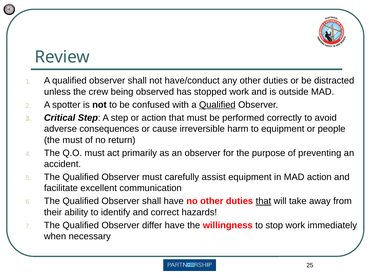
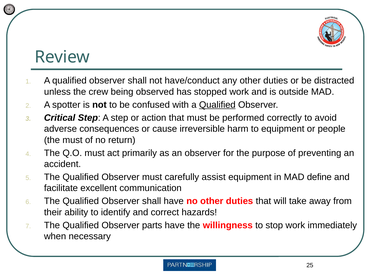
MAD action: action -> define (319, 177)
that underline: present -> none (263, 201)
differ: differ -> parts (152, 225)
